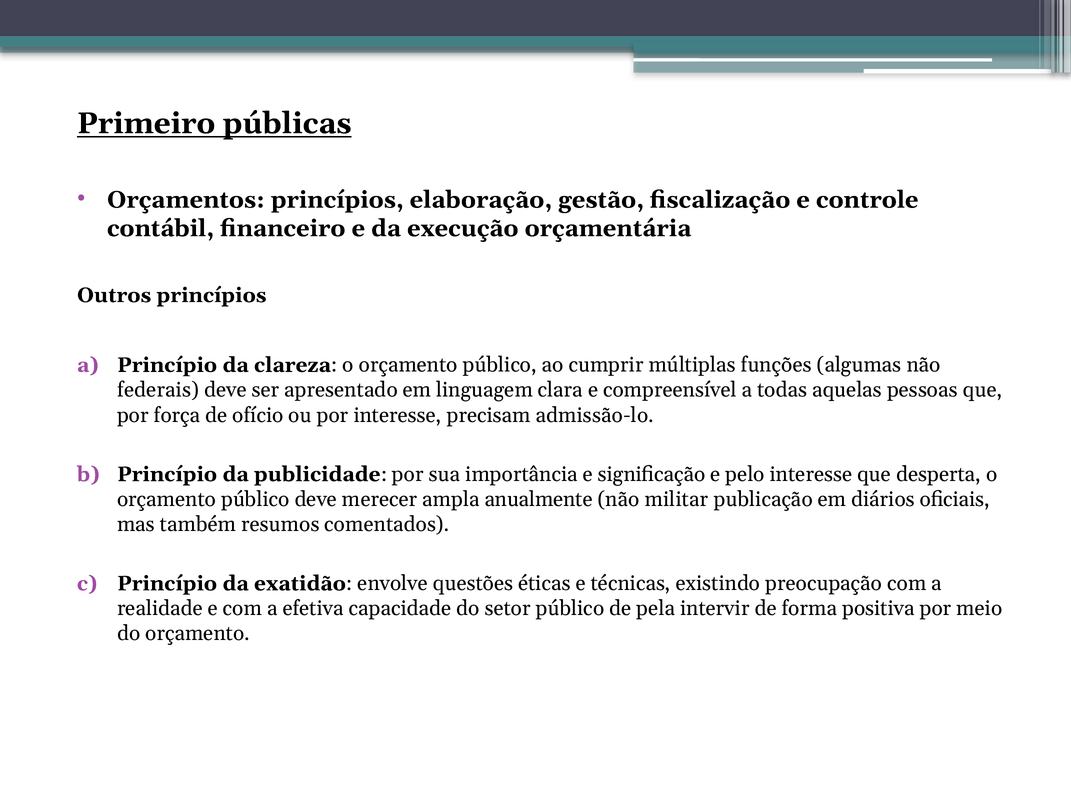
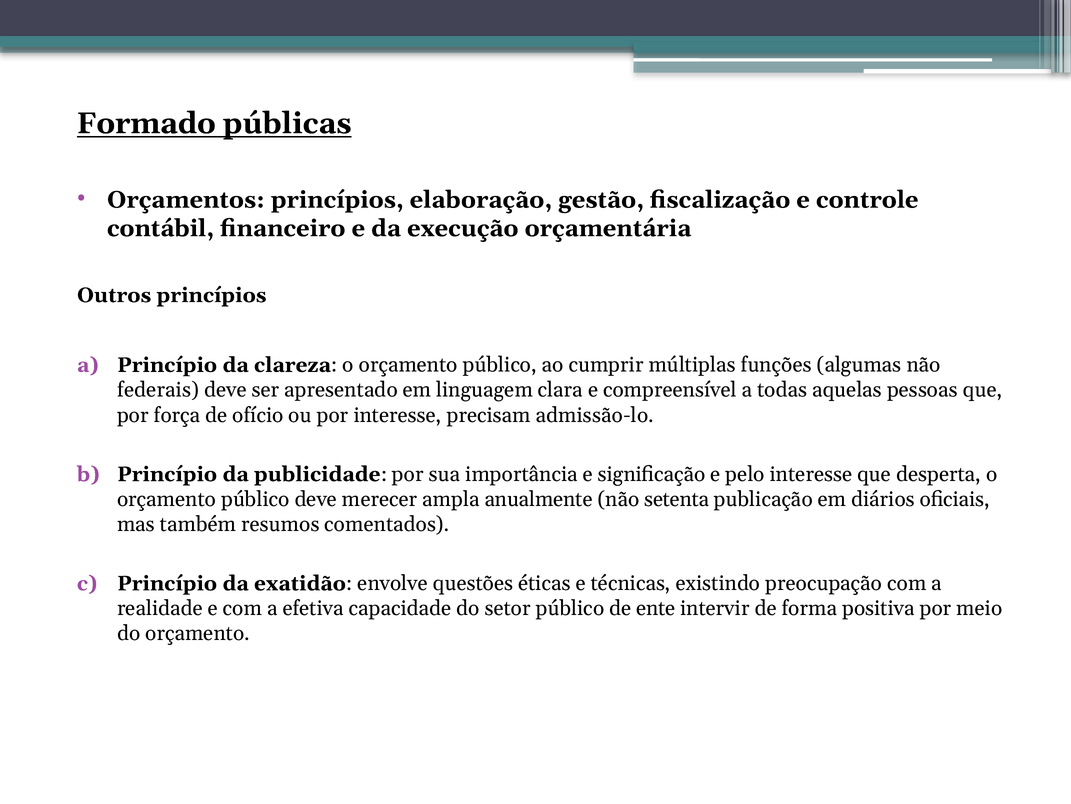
Primeiro: Primeiro -> Formado (146, 123)
militar: militar -> setenta (677, 499)
pela: pela -> ente (656, 608)
